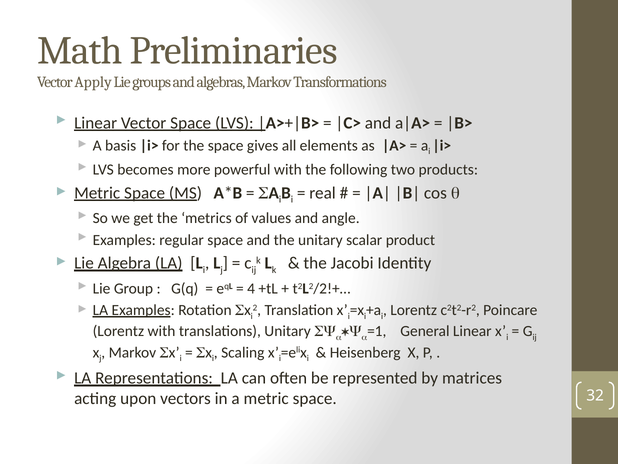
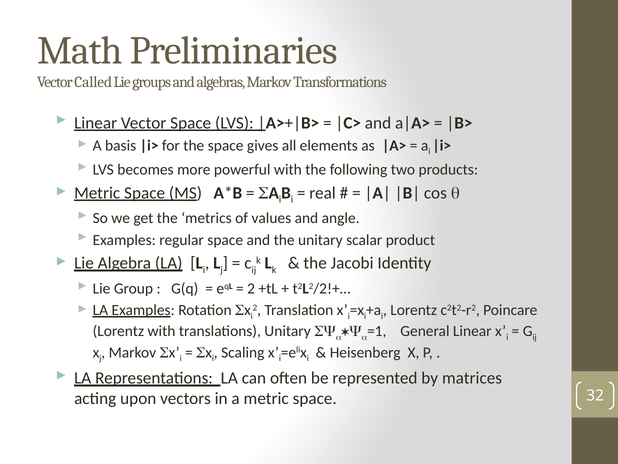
Apply: Apply -> Called (93, 82)
4: 4 -> 2 (251, 288)
